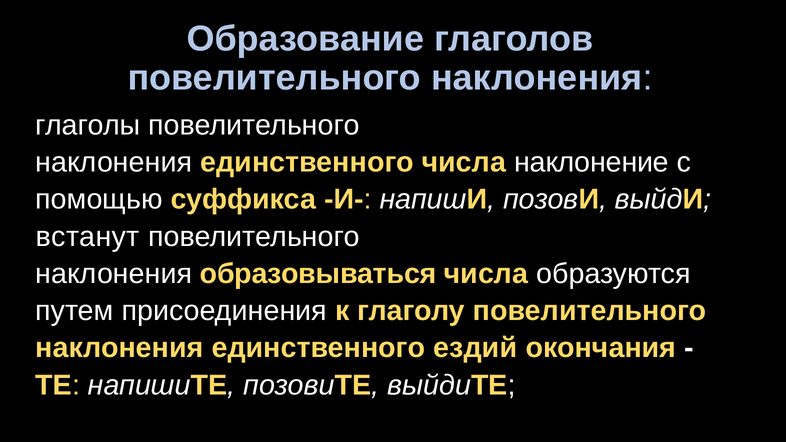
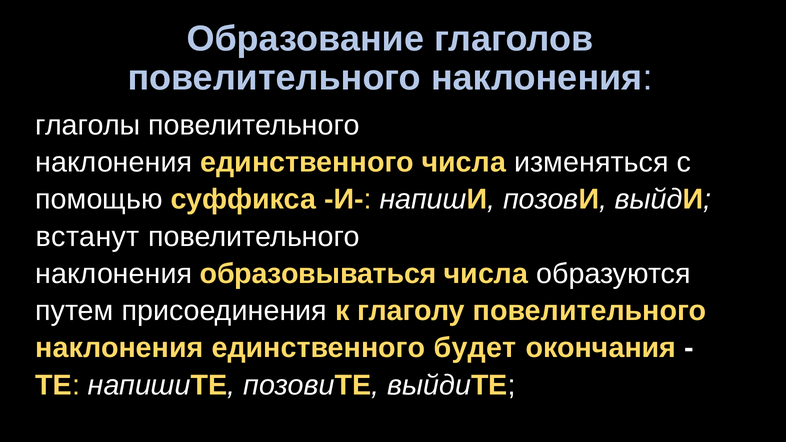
наклонение: наклонение -> изменяться (591, 162)
ездий: ездий -> будет (475, 348)
